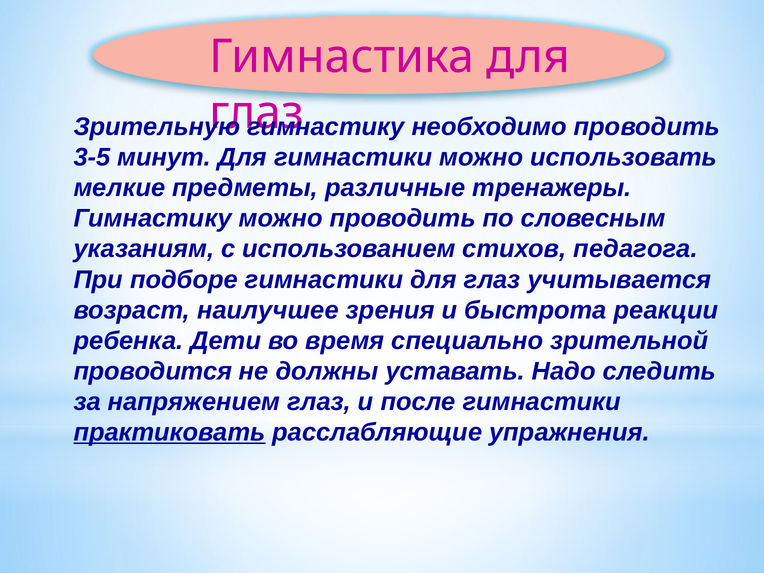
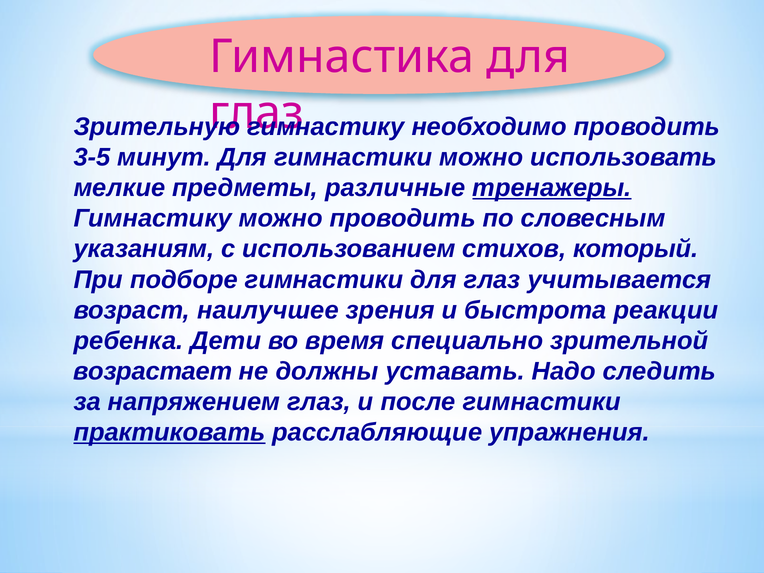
тренажеры underline: none -> present (552, 188)
педагога: педагога -> который (636, 249)
проводится: проводится -> возрастает (153, 371)
